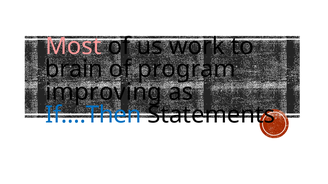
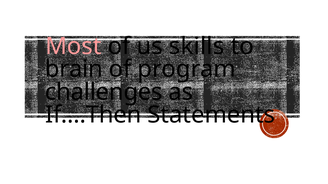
work: work -> skills (197, 46)
improving: improving -> challenges (104, 92)
If….Then colour: blue -> black (93, 115)
